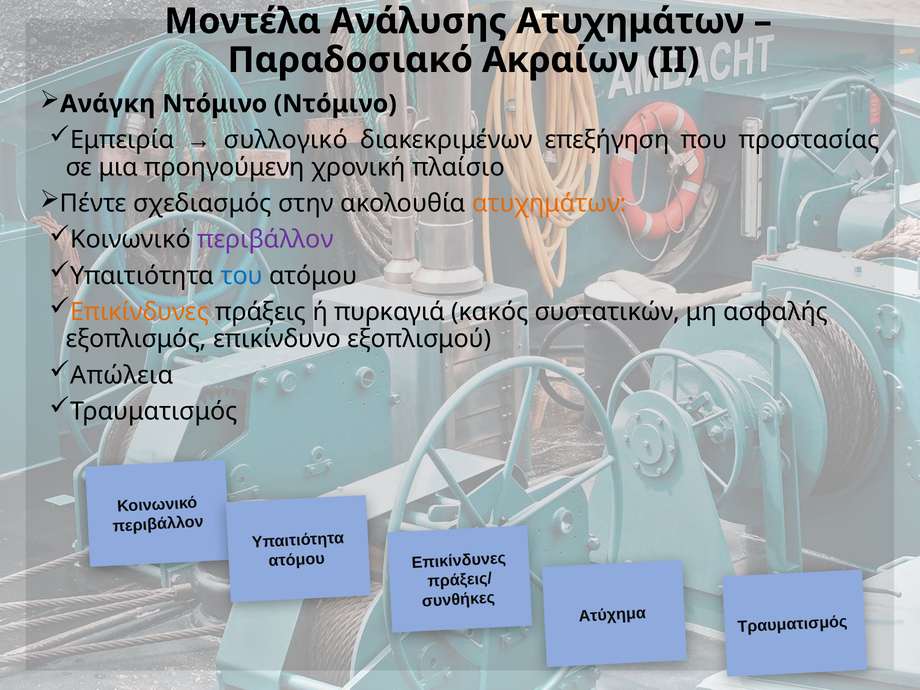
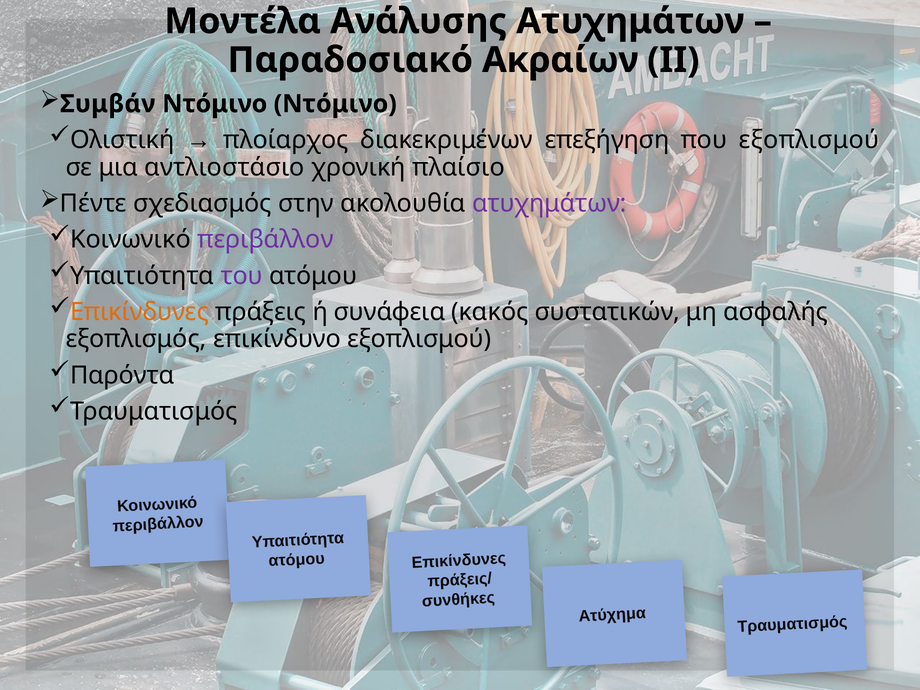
Ανάγκη: Ανάγκη -> Συμβάν (108, 104)
Εμπειρία: Εμπειρία -> Ολιστική (122, 140)
συλλογικό: συλλογικό -> πλοίαρχος (286, 140)
που προστασίας: προστασίας -> εξοπλισμού (809, 140)
προηγούμενη: προηγούμενη -> αντλιοστάσιο (225, 167)
ατυχημάτων colour: orange -> purple (549, 203)
του colour: blue -> purple (242, 276)
πυρκαγιά: πυρκαγιά -> συνάφεια (390, 312)
Απώλεια: Απώλεια -> Παρόντα (122, 375)
